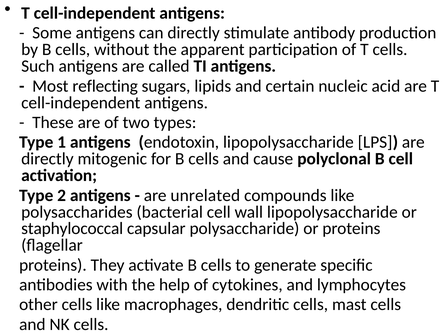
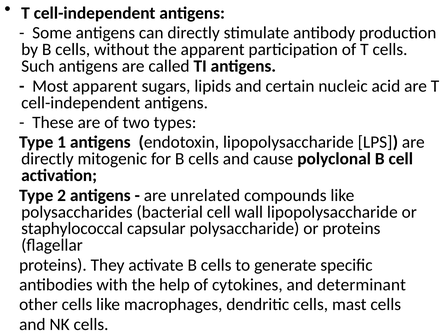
Most reflecting: reflecting -> apparent (105, 86)
lymphocytes: lymphocytes -> determinant (361, 285)
